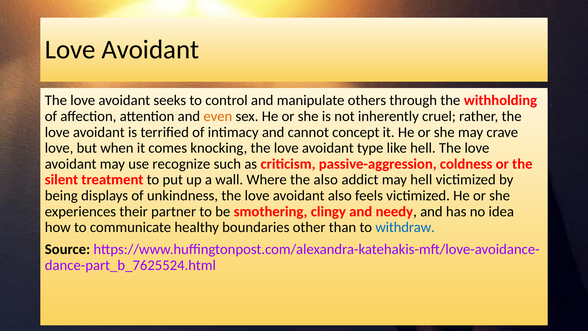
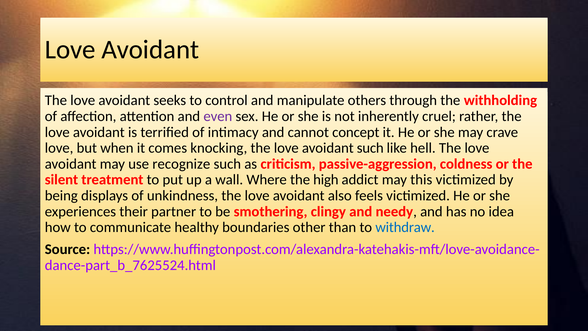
even colour: orange -> purple (218, 116)
avoidant type: type -> such (370, 148)
the also: also -> high (326, 180)
may hell: hell -> this (421, 180)
